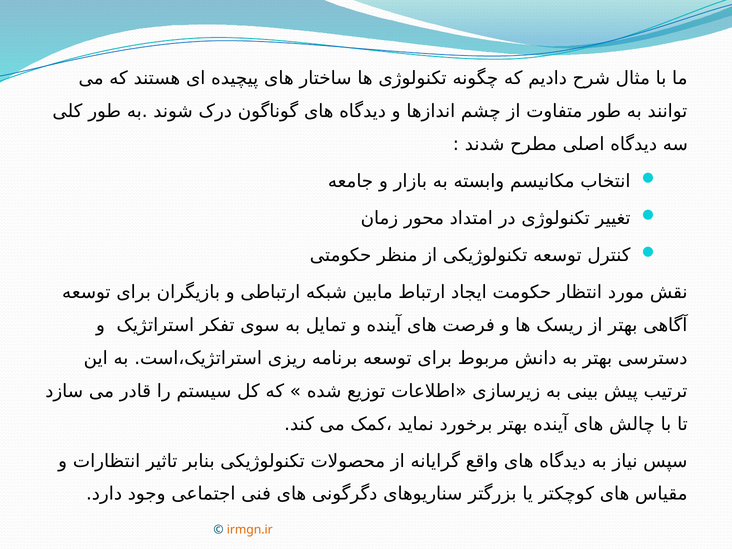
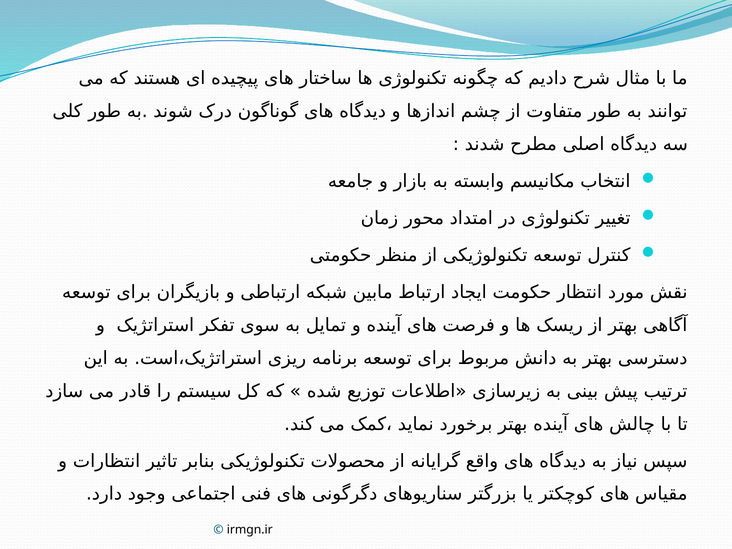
irmgn.ir colour: orange -> black (250, 530)
